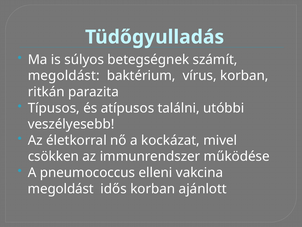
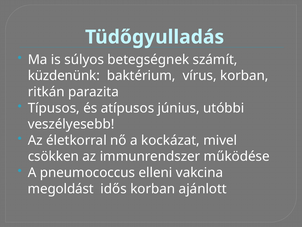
megoldást: megoldást -> küzdenünk (64, 76)
találni: találni -> június (179, 108)
